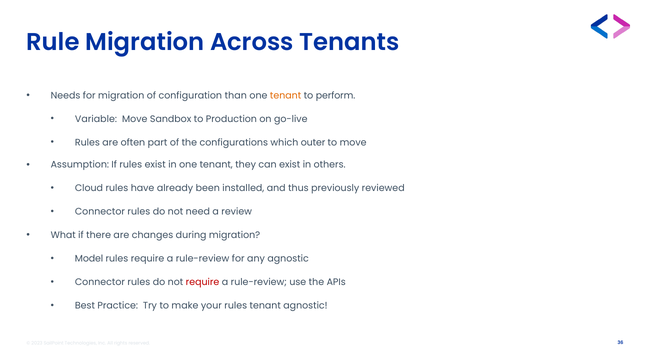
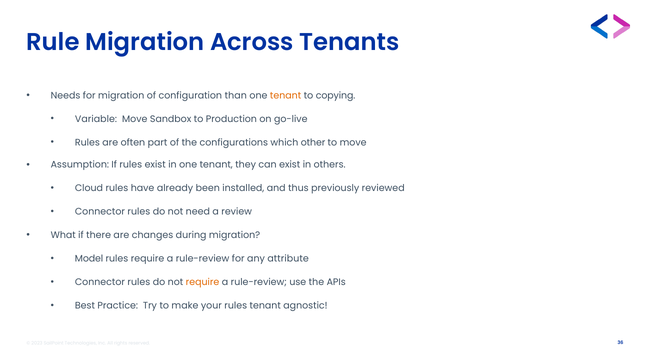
perform: perform -> copying (336, 96)
outer: outer -> other (313, 142)
any agnostic: agnostic -> attribute (288, 259)
require colour: red -> orange (203, 282)
